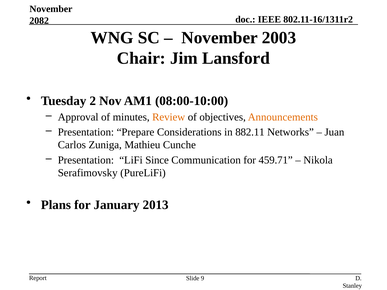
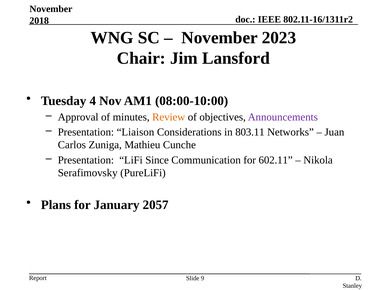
2082: 2082 -> 2018 (39, 21)
2003: 2003 -> 2023 (279, 38)
2: 2 -> 4 (93, 101)
Announcements colour: orange -> purple (283, 117)
Prepare: Prepare -> Liaison (135, 132)
882.11: 882.11 -> 803.11 (250, 132)
459.71: 459.71 -> 602.11 (276, 160)
2013: 2013 -> 2057 (156, 205)
